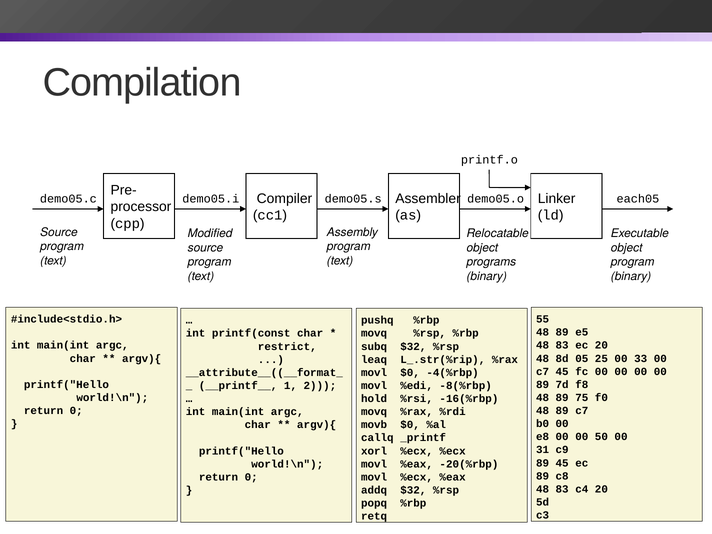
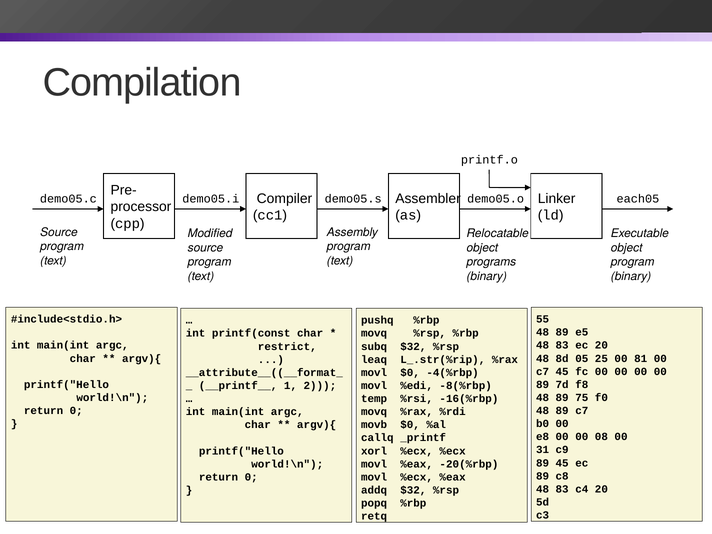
33: 33 -> 81 (641, 358)
hold: hold -> temp (374, 399)
50: 50 -> 08 (601, 437)
